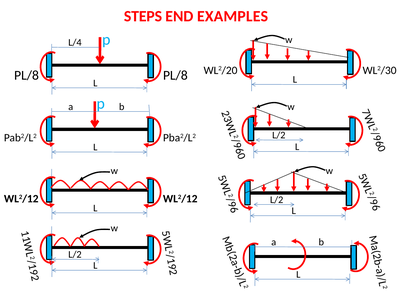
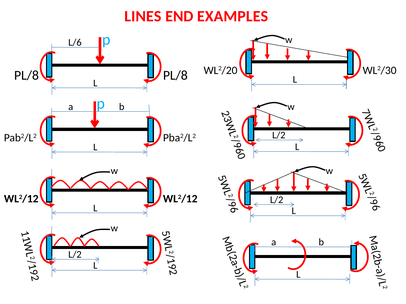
STEPS: STEPS -> LINES (143, 16)
L/4: L/4 -> L/6 (75, 43)
